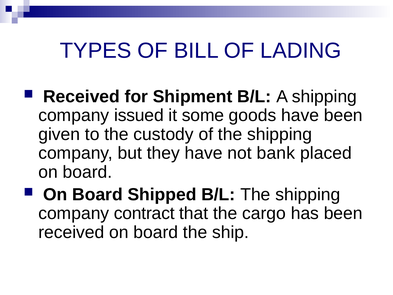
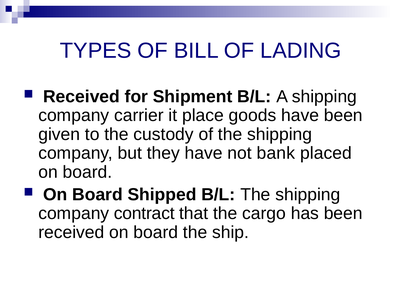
issued: issued -> carrier (139, 115)
some: some -> place (203, 115)
